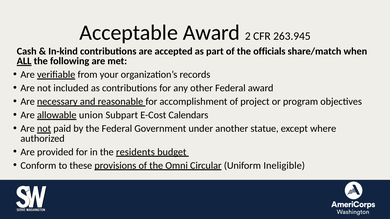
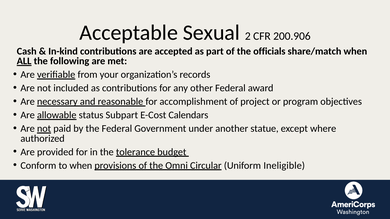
Acceptable Award: Award -> Sexual (211, 33)
263.945: 263.945 -> 200.906 (292, 36)
union: union -> status (91, 115)
residents: residents -> tolerance (135, 152)
to these: these -> when (81, 166)
